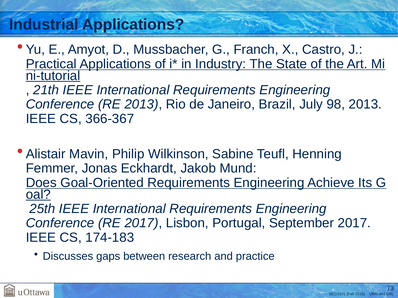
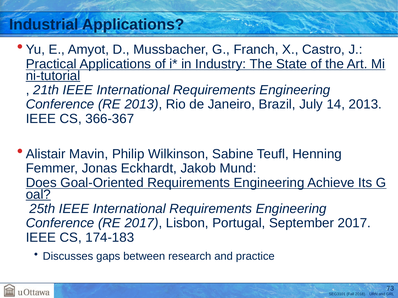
98: 98 -> 14 (336, 105)
